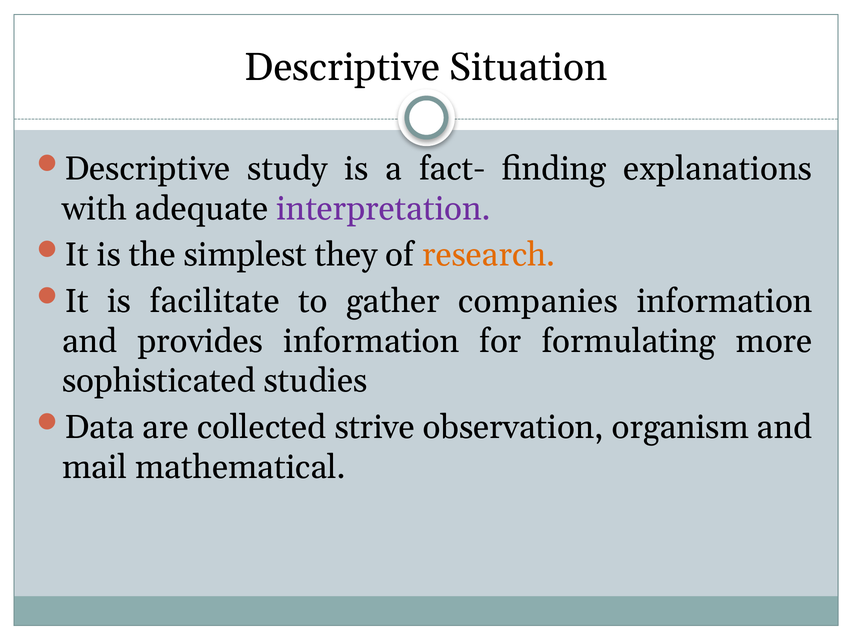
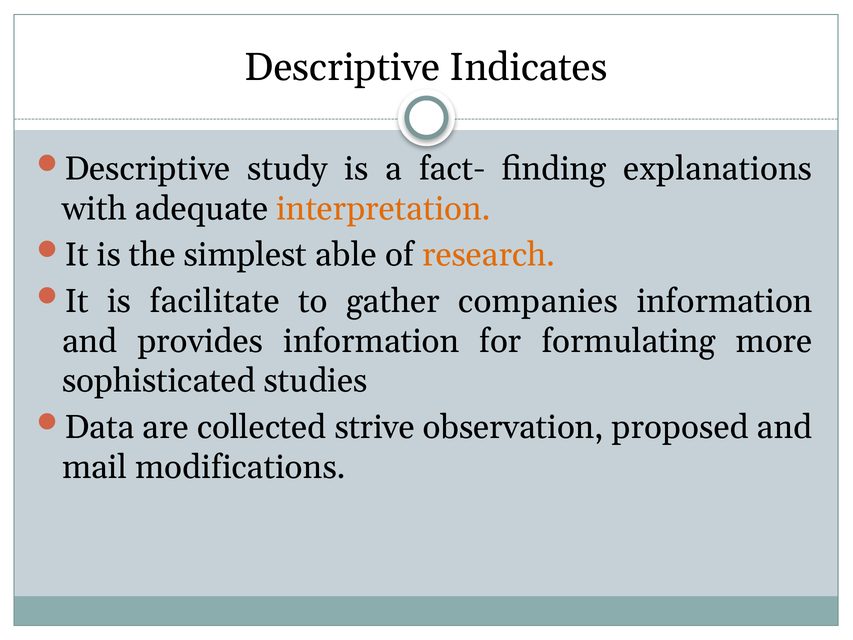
Situation: Situation -> Indicates (528, 67)
interpretation colour: purple -> orange (383, 209)
they: they -> able (346, 255)
organism: organism -> proposed (680, 427)
mathematical: mathematical -> modifications (240, 467)
